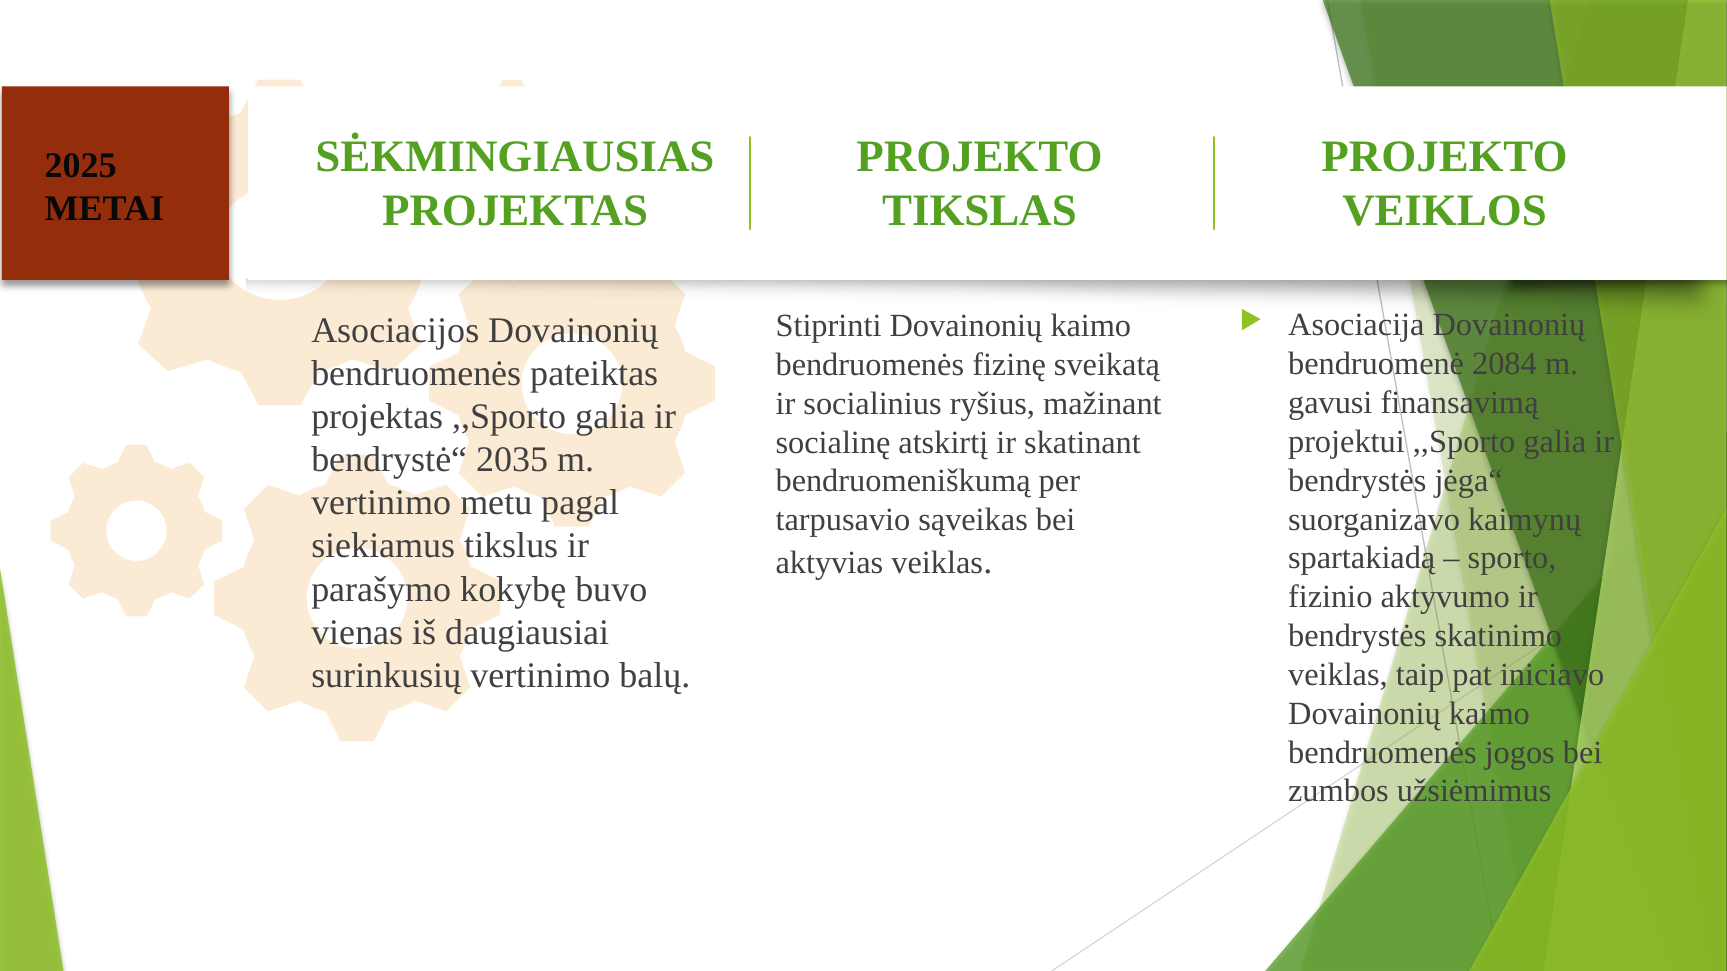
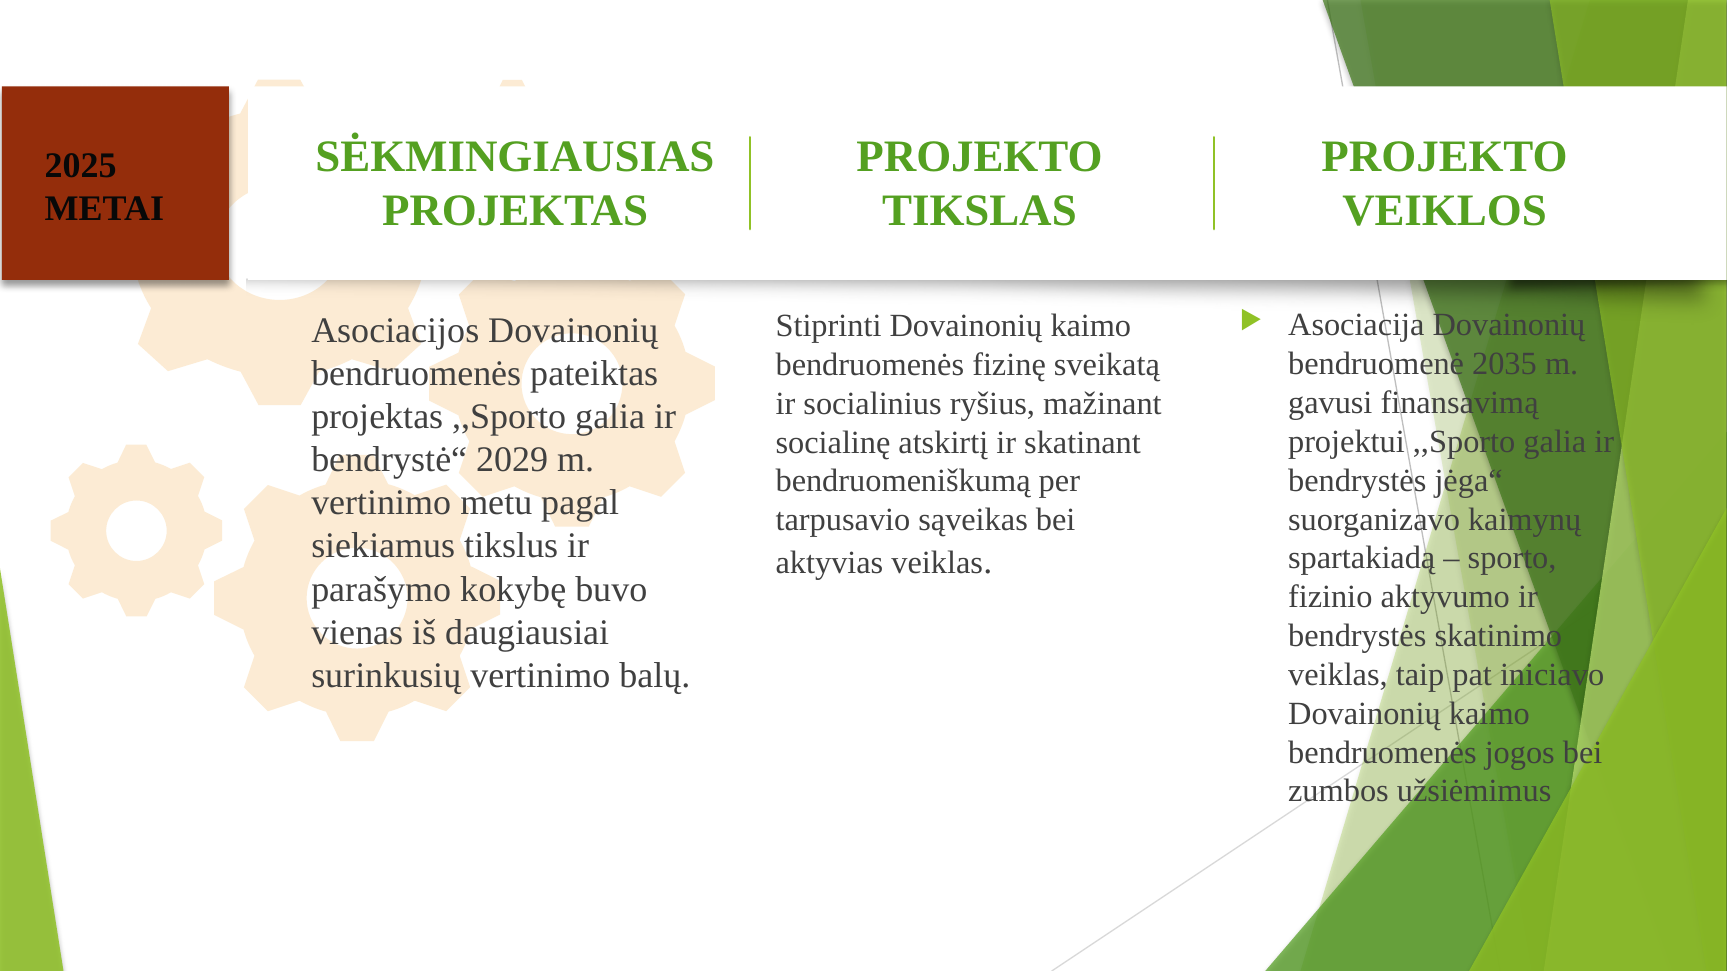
2084: 2084 -> 2035 (1504, 364)
2035: 2035 -> 2029 (512, 460)
